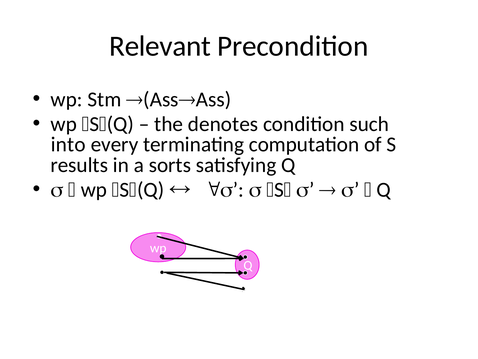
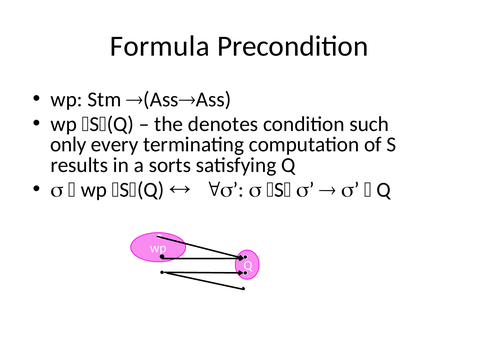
Relevant: Relevant -> Formula (160, 46)
into: into -> only (68, 144)
